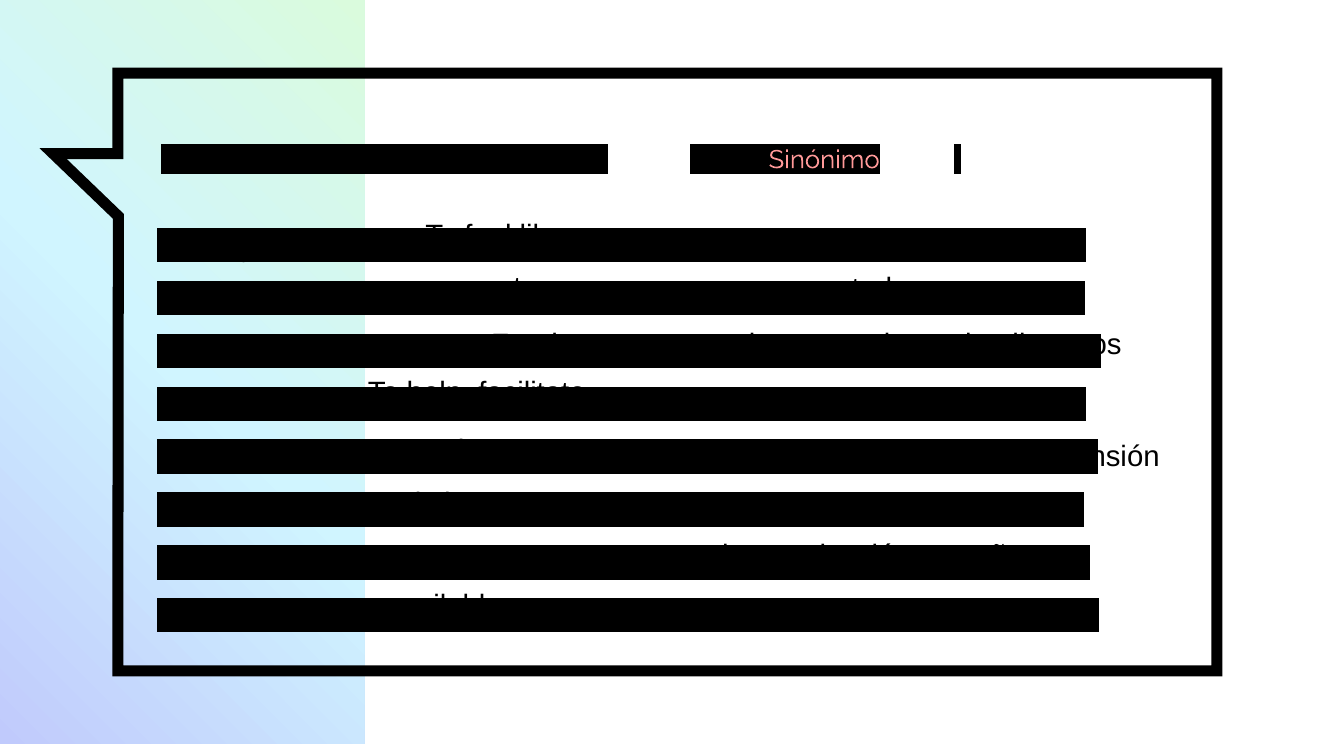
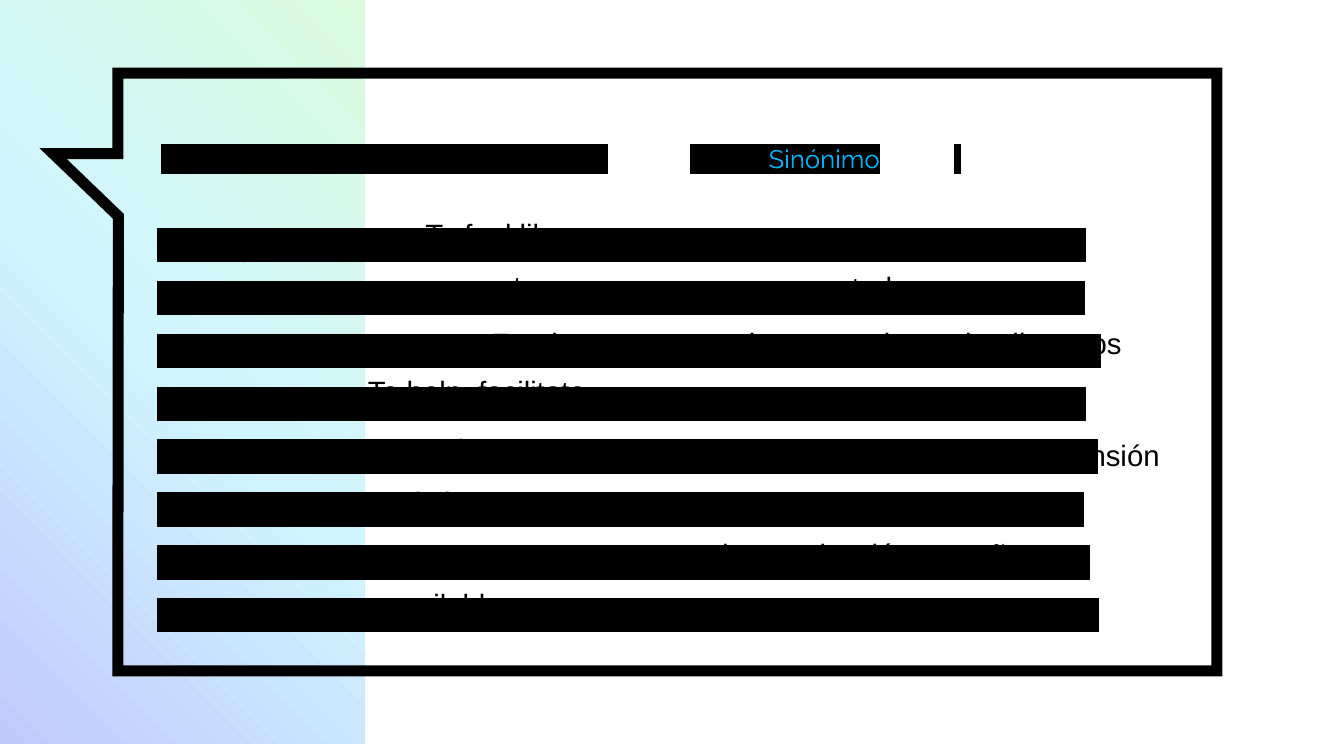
Sinónimo colour: pink -> light blue (824, 160)
